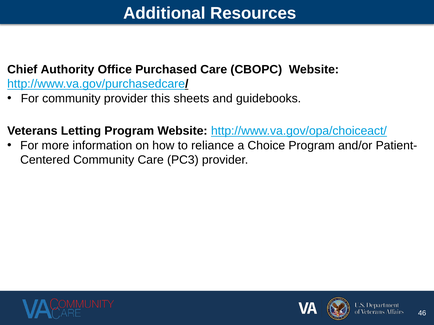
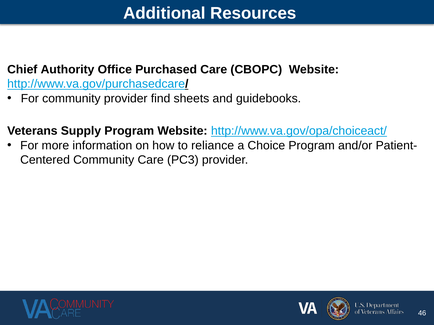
this: this -> find (161, 99)
Letting: Letting -> Supply (81, 131)
